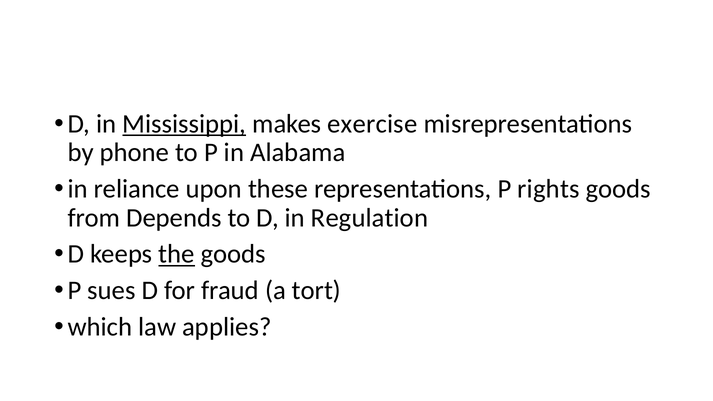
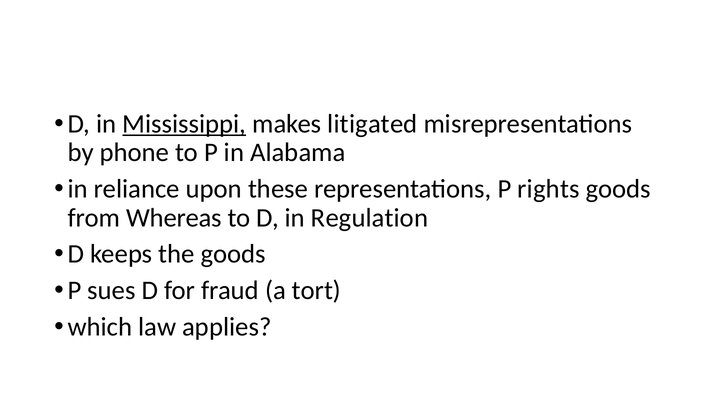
exercise: exercise -> litigated (372, 124)
Depends: Depends -> Whereas (174, 218)
the underline: present -> none (177, 254)
